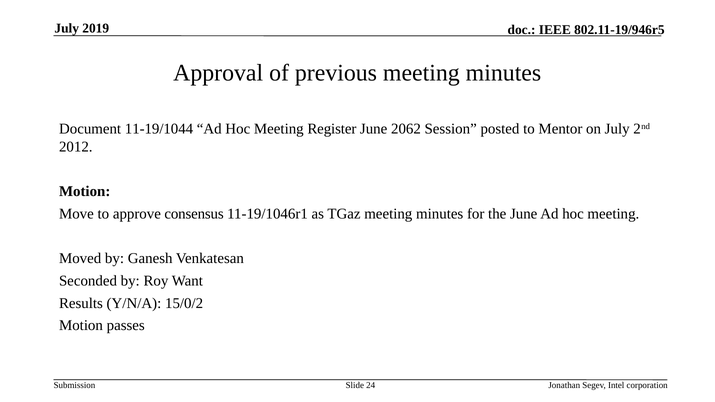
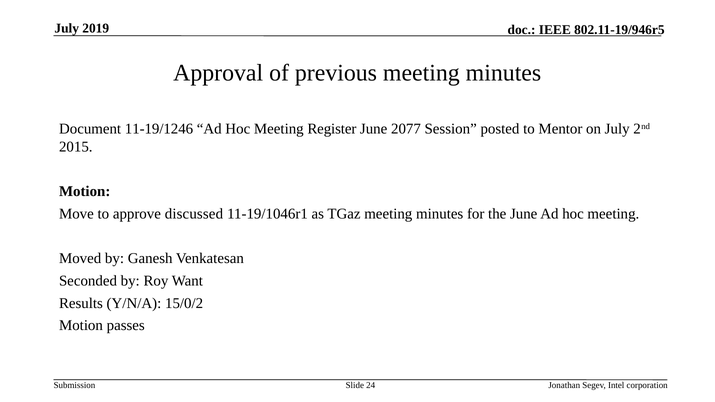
11-19/1044: 11-19/1044 -> 11-19/1246 (159, 129)
2062: 2062 -> 2077 (406, 129)
2012: 2012 -> 2015 (76, 147)
consensus: consensus -> discussed (194, 214)
